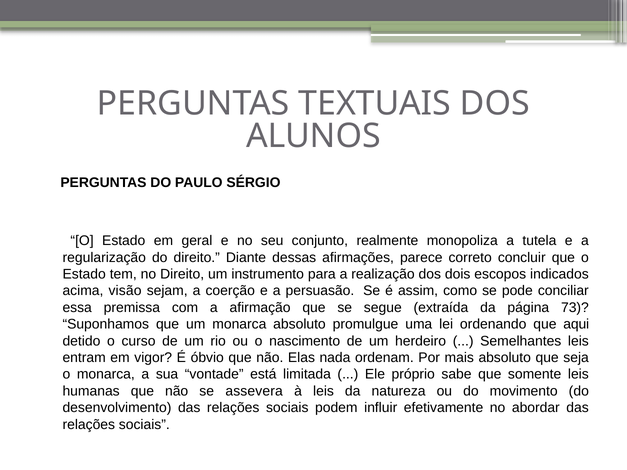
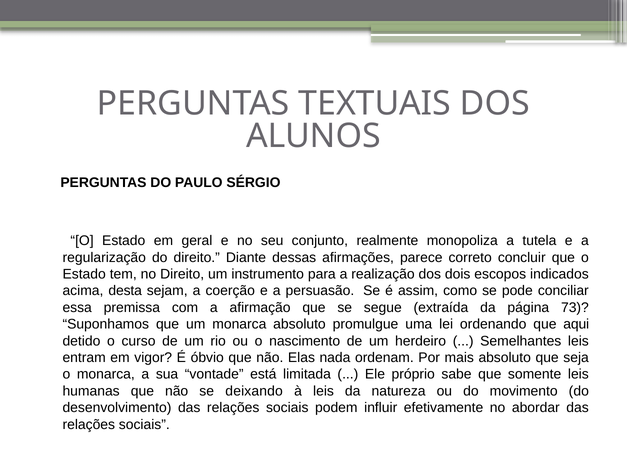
visão: visão -> desta (125, 291)
assevera: assevera -> deixando (254, 391)
